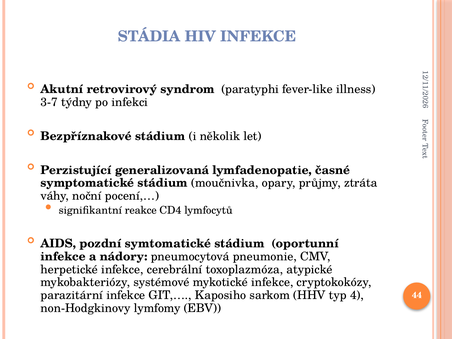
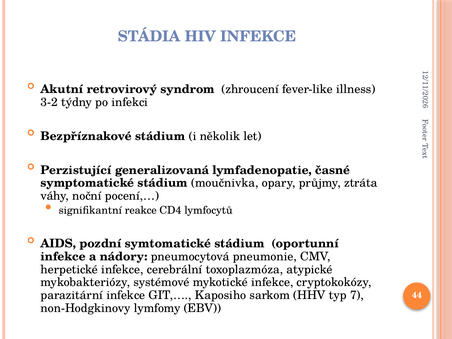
paratyphi: paratyphi -> zhroucení (250, 89)
3-7: 3-7 -> 3-2 (49, 102)
4: 4 -> 7 (357, 295)
